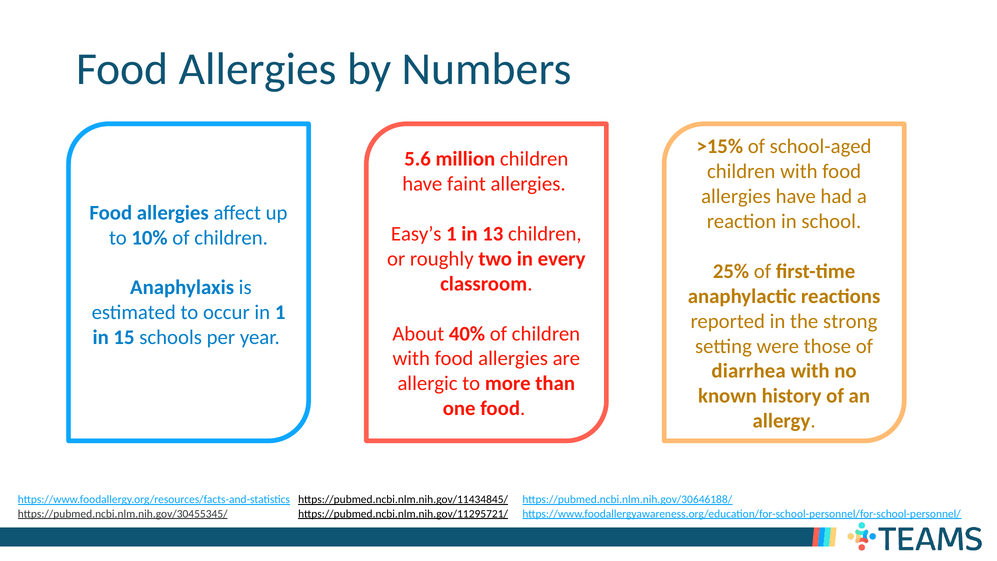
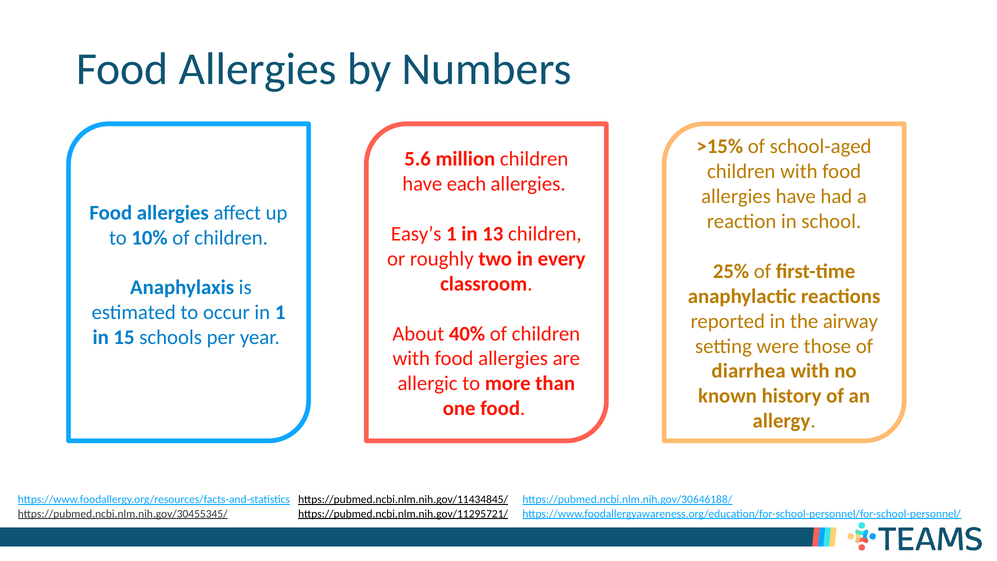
faint: faint -> each (467, 184)
strong: strong -> airway (850, 321)
